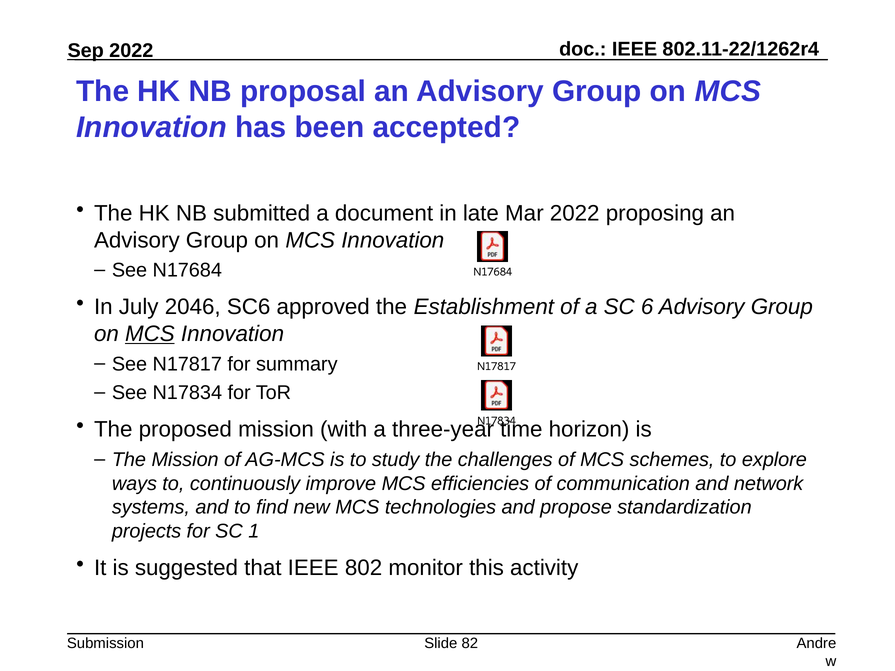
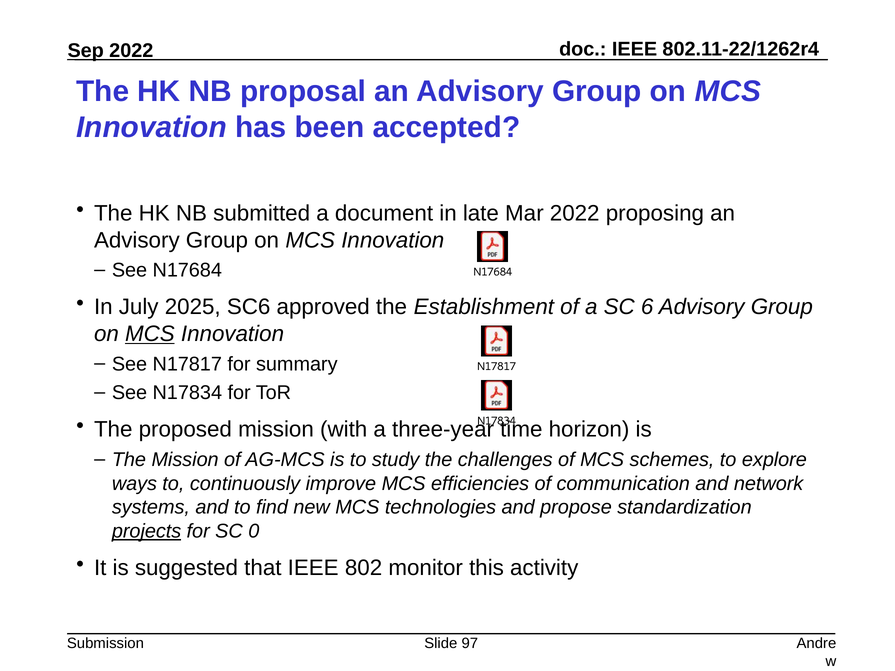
2046: 2046 -> 2025 (193, 307)
projects underline: none -> present (147, 531)
1: 1 -> 0 (254, 531)
82: 82 -> 97 (470, 644)
